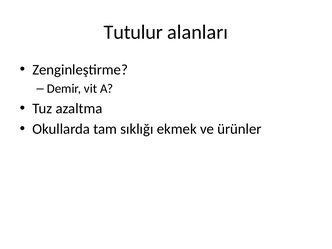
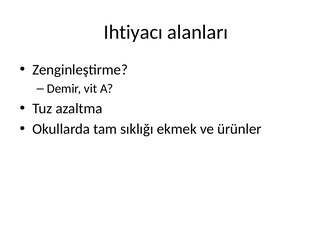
Tutulur: Tutulur -> Ihtiyacı (133, 32)
